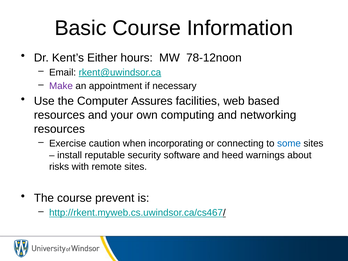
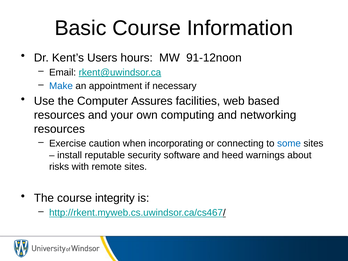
Either: Either -> Users (102, 58)
78-12noon: 78-12noon -> 91-12noon (214, 58)
Make colour: purple -> blue (61, 86)
prevent: prevent -> integrity (115, 198)
